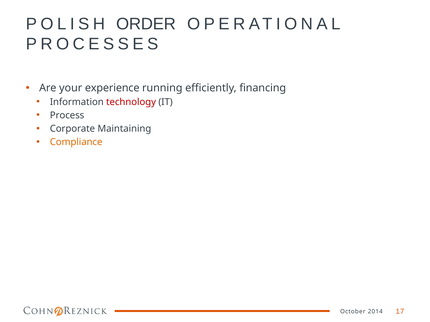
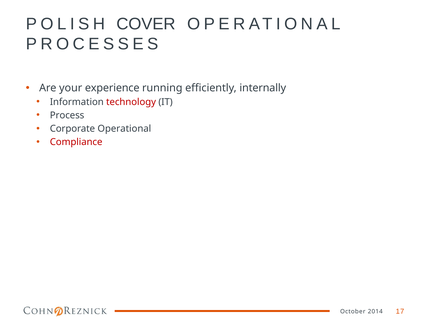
ORDER: ORDER -> COVER (146, 24)
financing: financing -> internally (263, 88)
Corporate Maintaining: Maintaining -> Operational (124, 129)
Compliance colour: orange -> red (76, 142)
